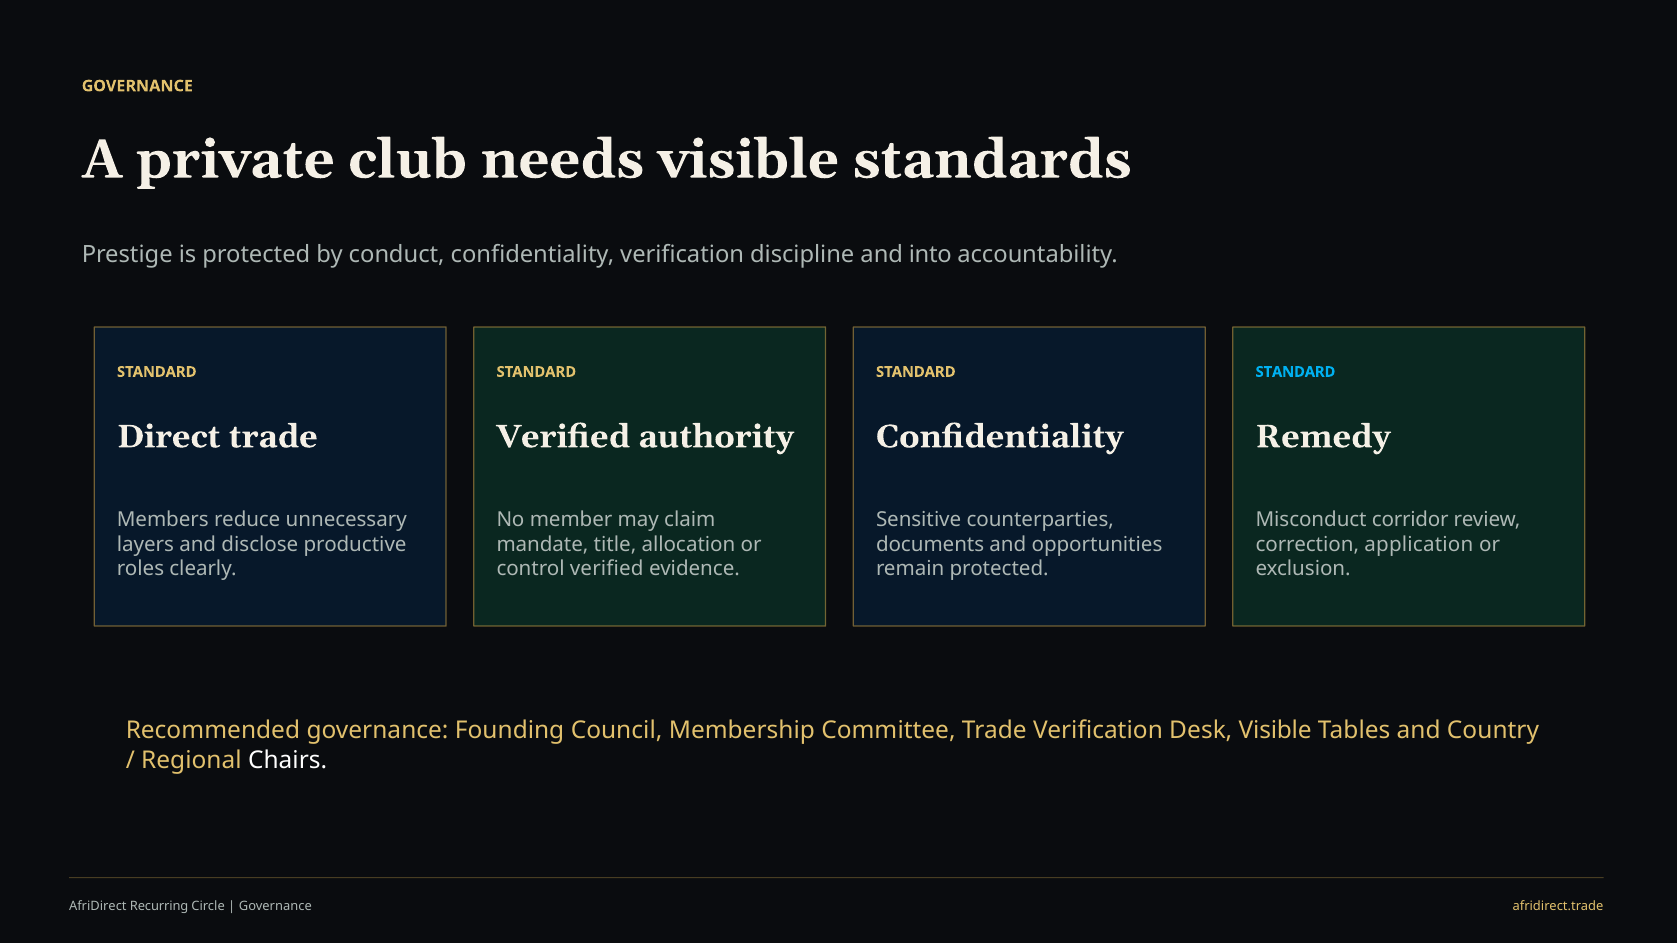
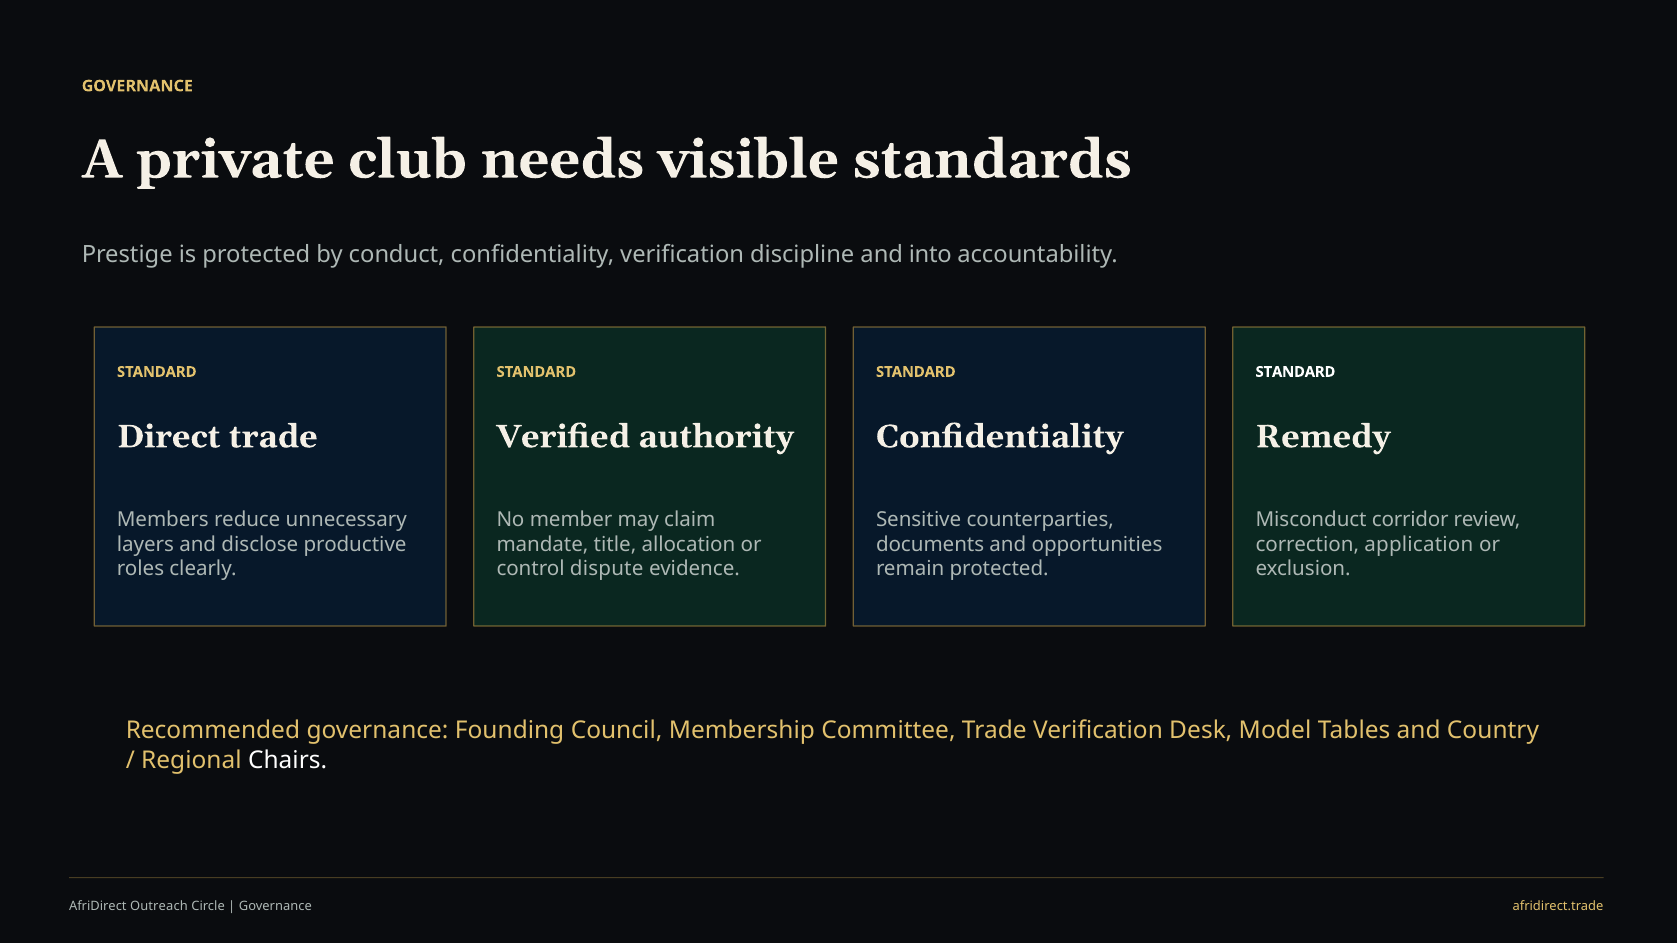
STANDARD colour: light blue -> white (1295, 372)
control verified: verified -> dispute (607, 569)
Desk Visible: Visible -> Model (1275, 731)
Recurring: Recurring -> Outreach (159, 906)
